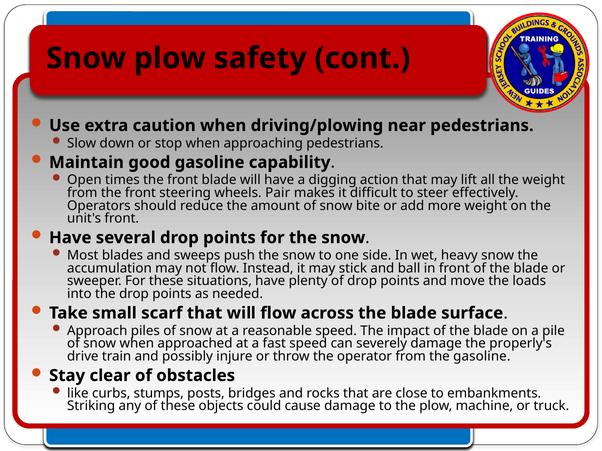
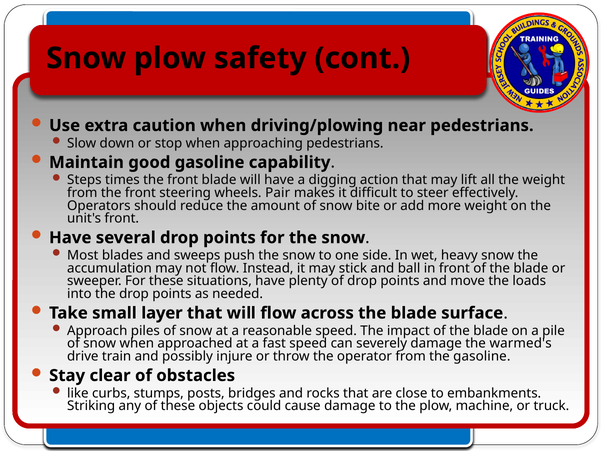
Open: Open -> Steps (84, 180)
scarf: scarf -> layer (162, 313)
properly's: properly's -> warmed's (521, 344)
